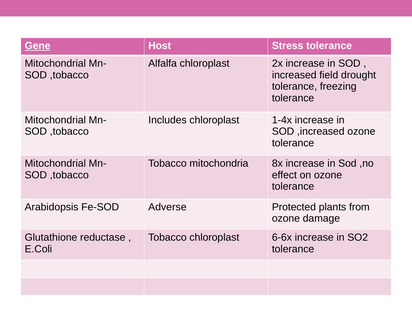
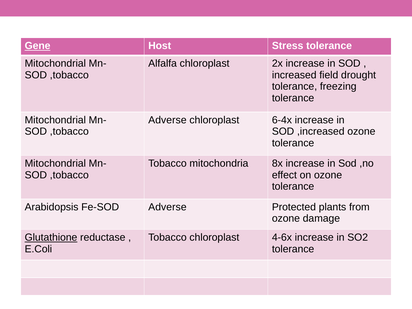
Includes: Includes -> Adverse (167, 120)
1-4x: 1-4x -> 6-4x (282, 120)
Glutathione underline: none -> present (51, 237)
6-6x: 6-6x -> 4-6x (282, 237)
